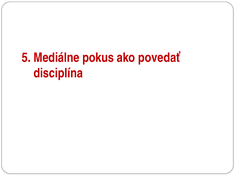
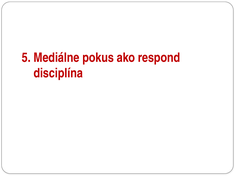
povedať: povedať -> respond (159, 58)
